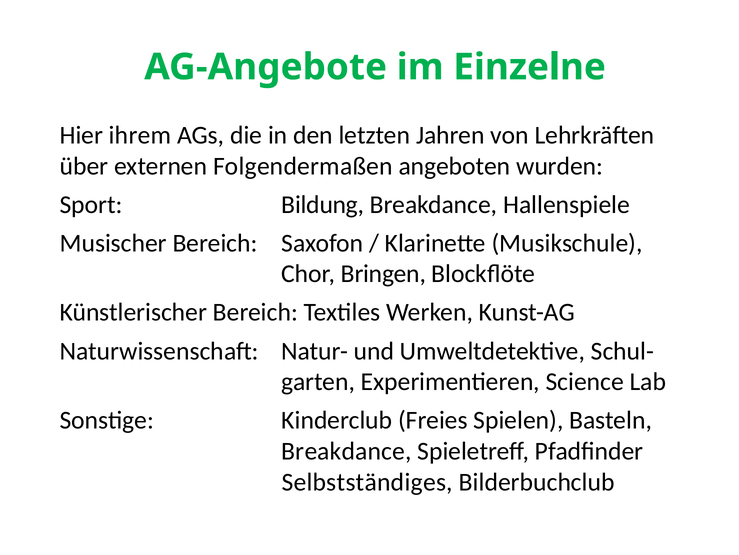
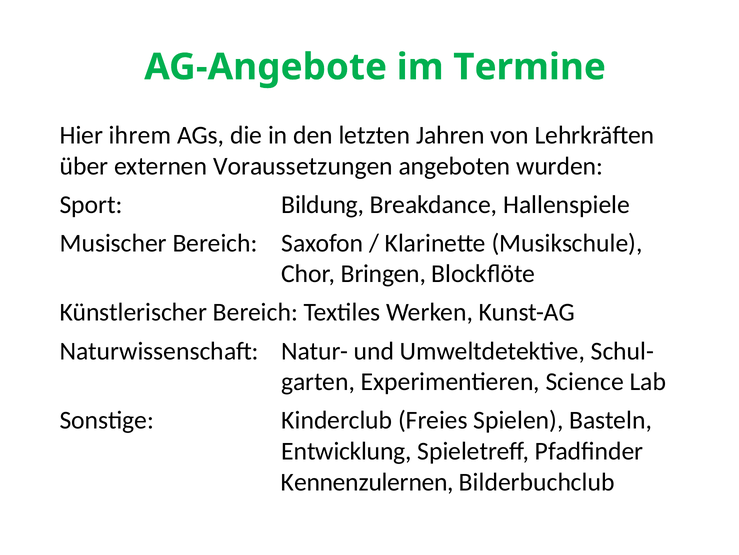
Einzelne: Einzelne -> Termine (530, 67)
Folgendermaßen: Folgendermaßen -> Voraussetzungen (303, 166)
Breakdance: Breakdance -> Entwicklung (347, 451)
Selbstständiges: Selbstständiges -> Kennenzulernen (367, 481)
